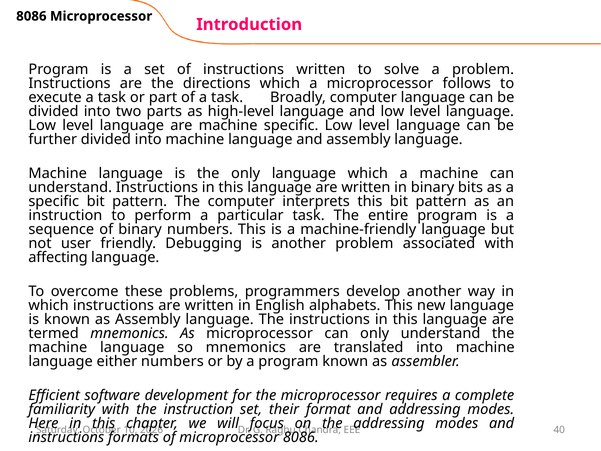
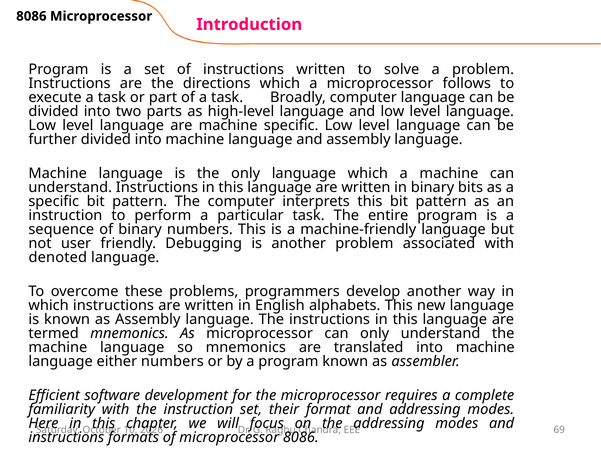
affecting: affecting -> denoted (58, 257)
40: 40 -> 69 (559, 430)
